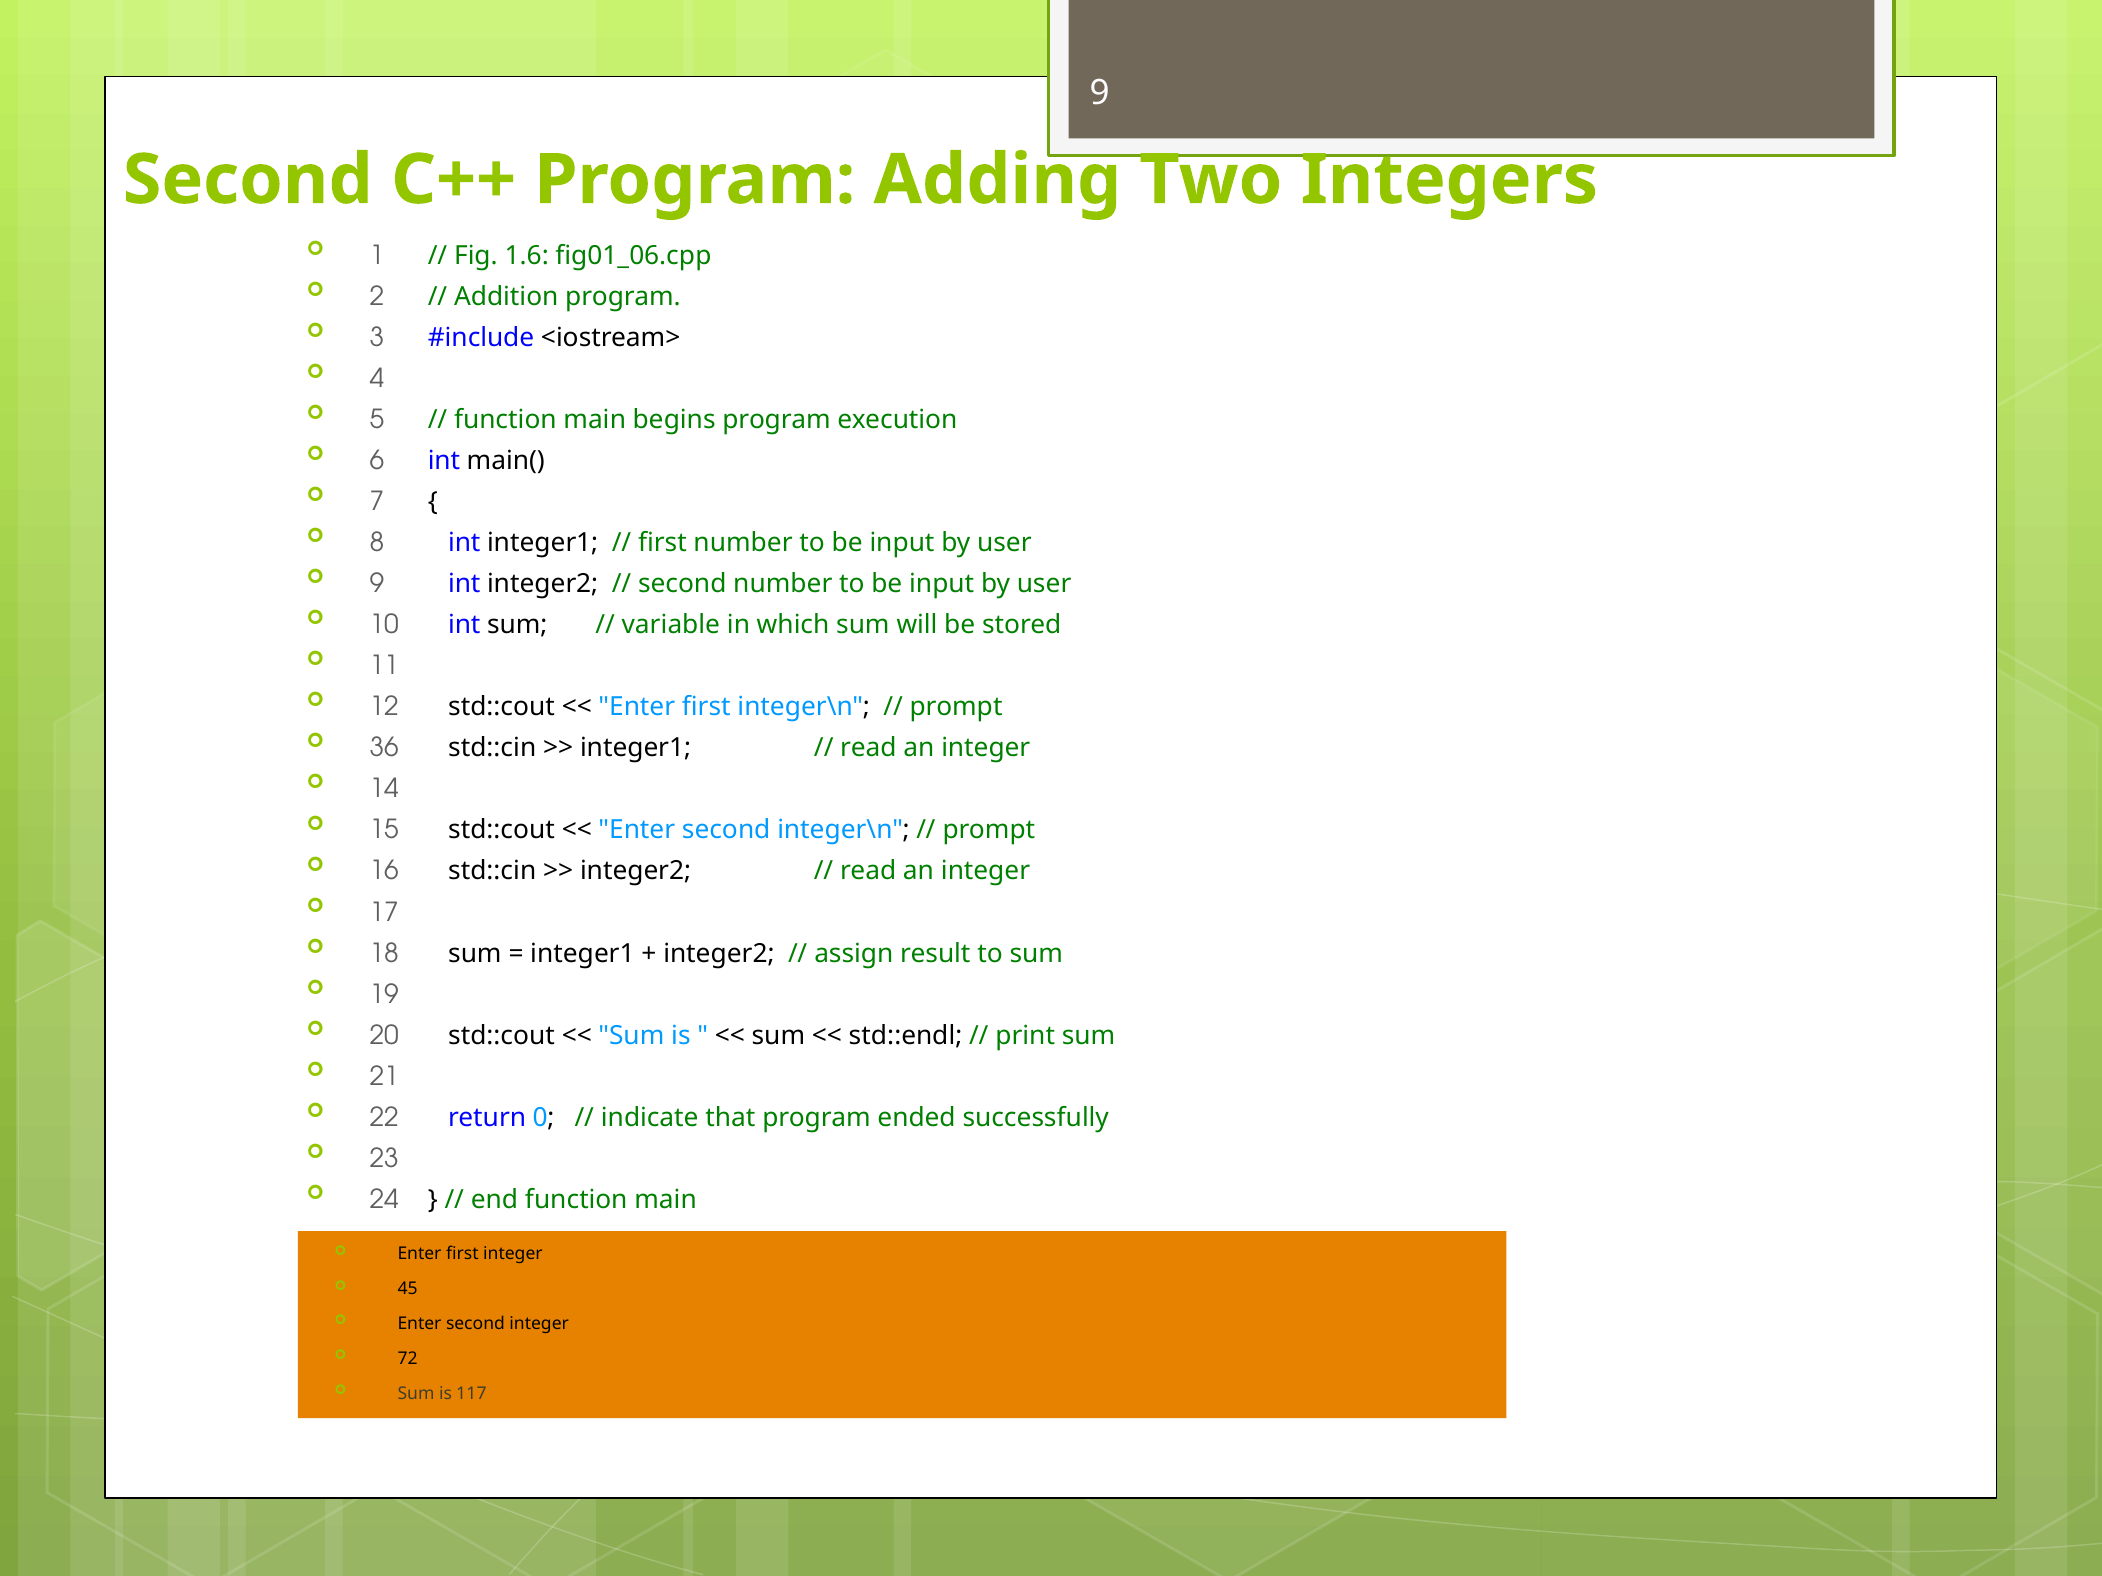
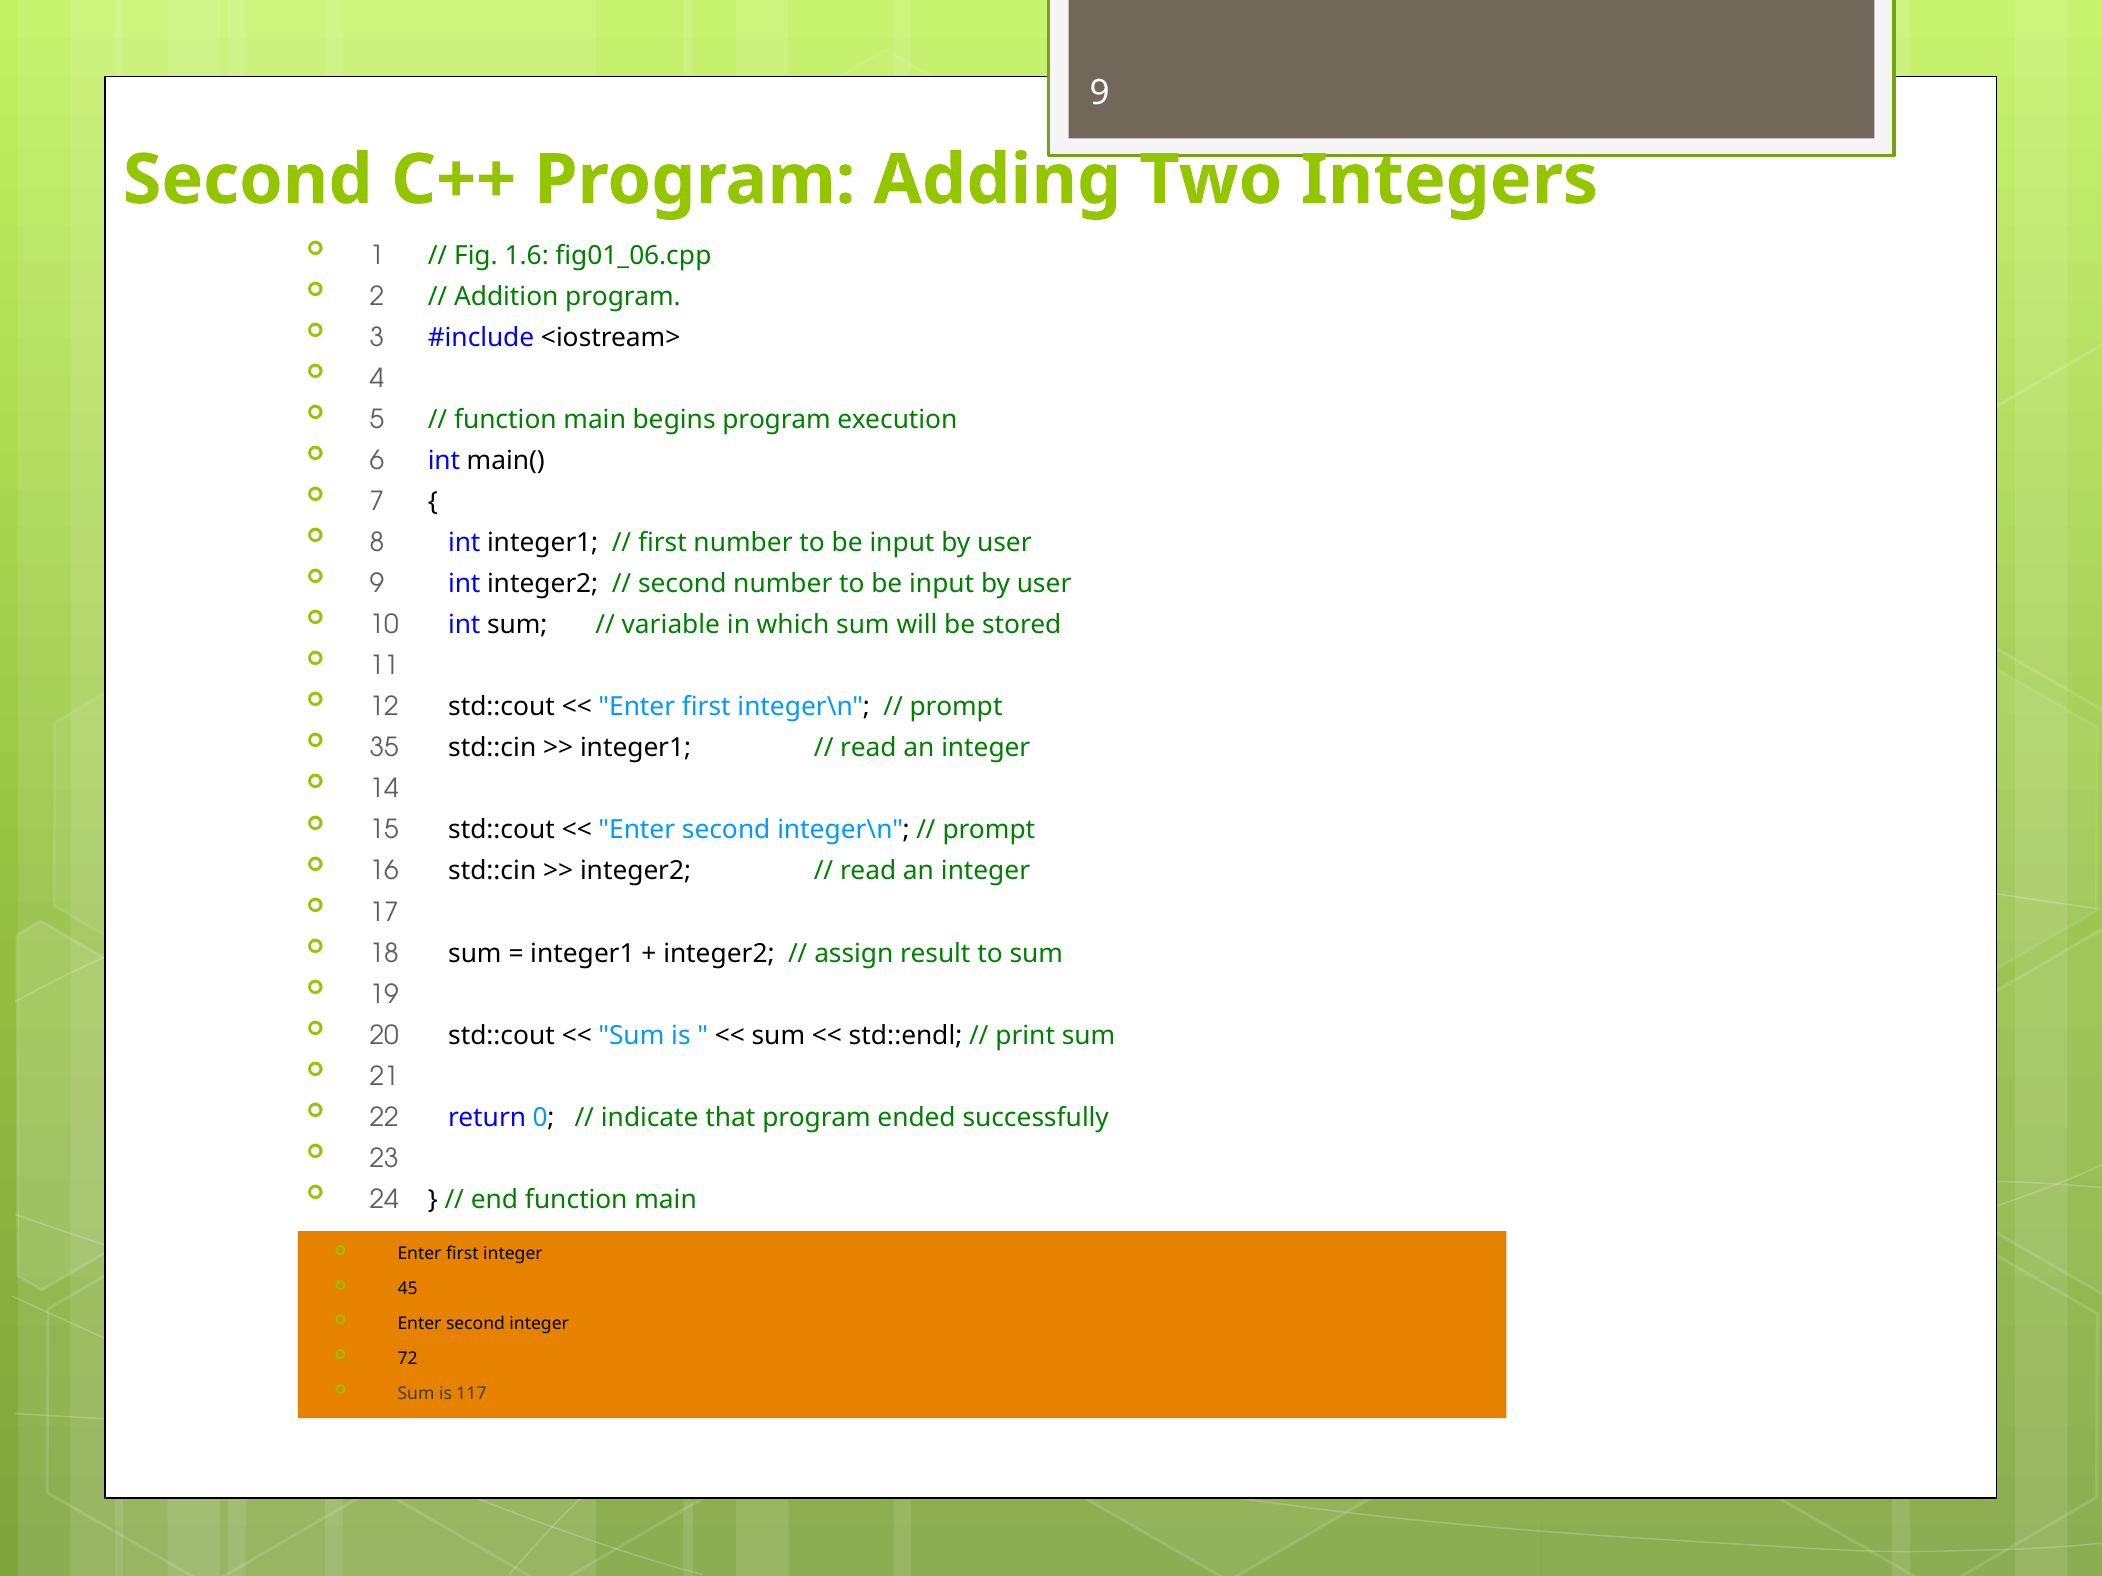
36: 36 -> 35 (384, 748)
